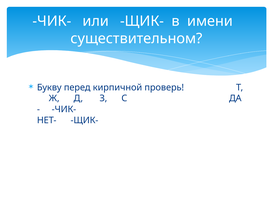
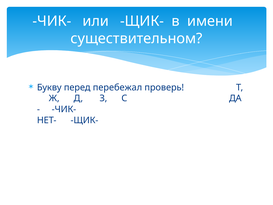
кирпичной: кирпичной -> перебежал (117, 87)
